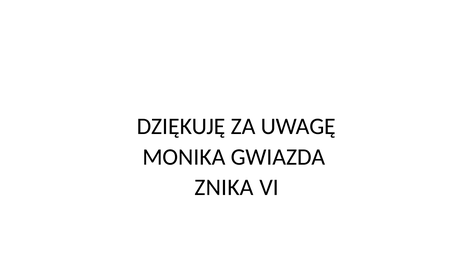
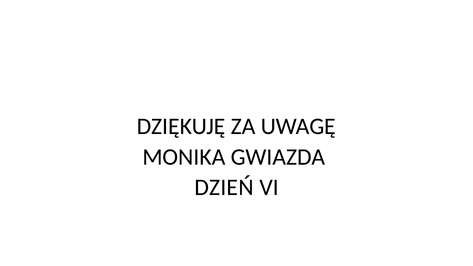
ZNIKA: ZNIKA -> DZIEŃ (224, 188)
